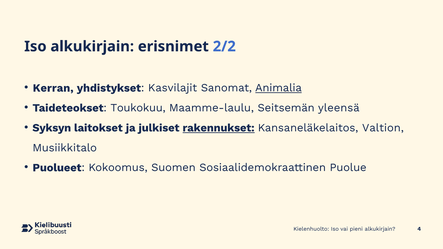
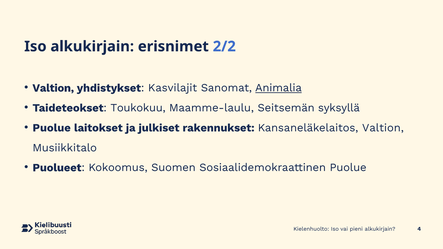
Kerran: Kerran -> Valtion (53, 88)
yleensä: yleensä -> syksyllä (339, 108)
Syksyn: Syksyn -> Puolue (52, 128)
rakennukset underline: present -> none (219, 128)
